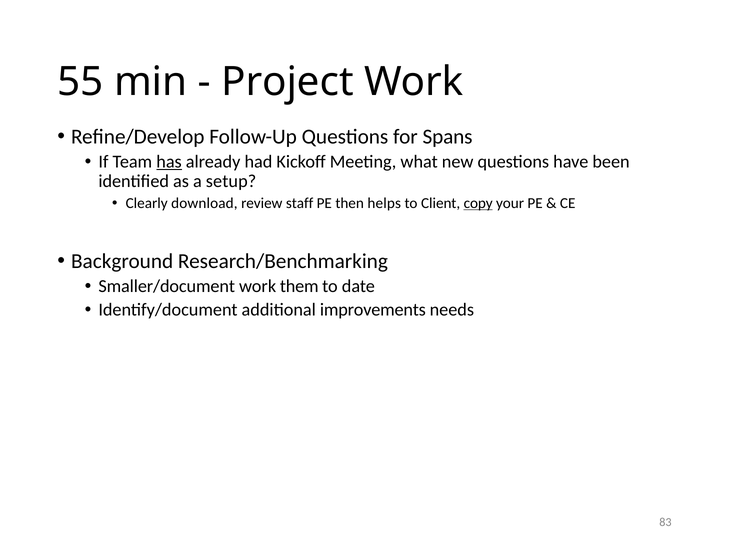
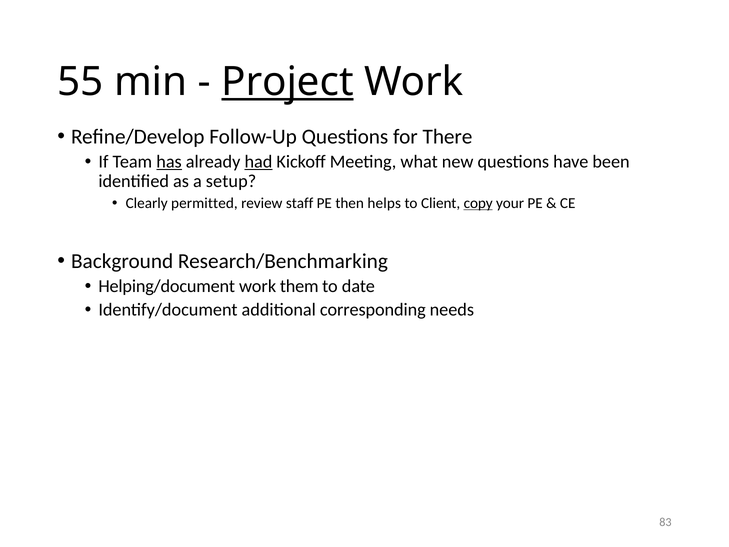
Project underline: none -> present (287, 82)
Spans: Spans -> There (447, 136)
had underline: none -> present (258, 162)
download: download -> permitted (204, 203)
Smaller/document: Smaller/document -> Helping/document (167, 286)
improvements: improvements -> corresponding (373, 310)
